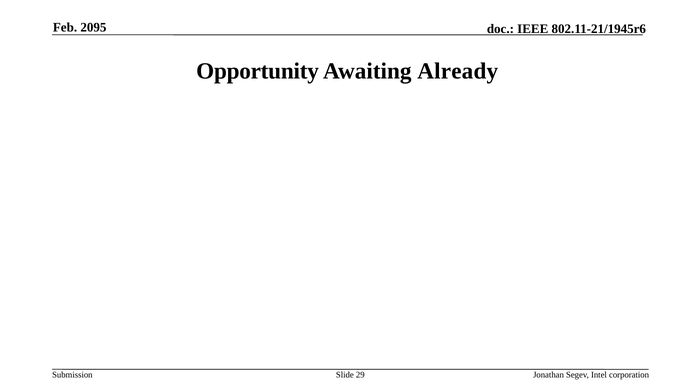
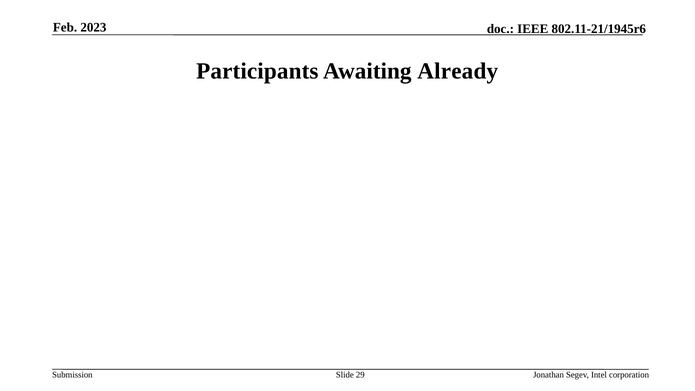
2095: 2095 -> 2023 (93, 28)
Opportunity: Opportunity -> Participants (257, 71)
